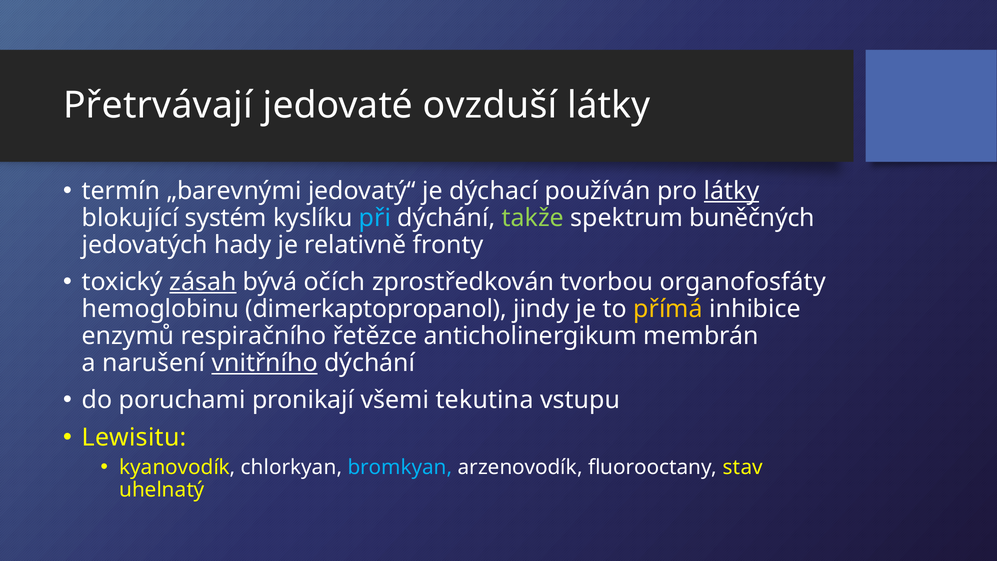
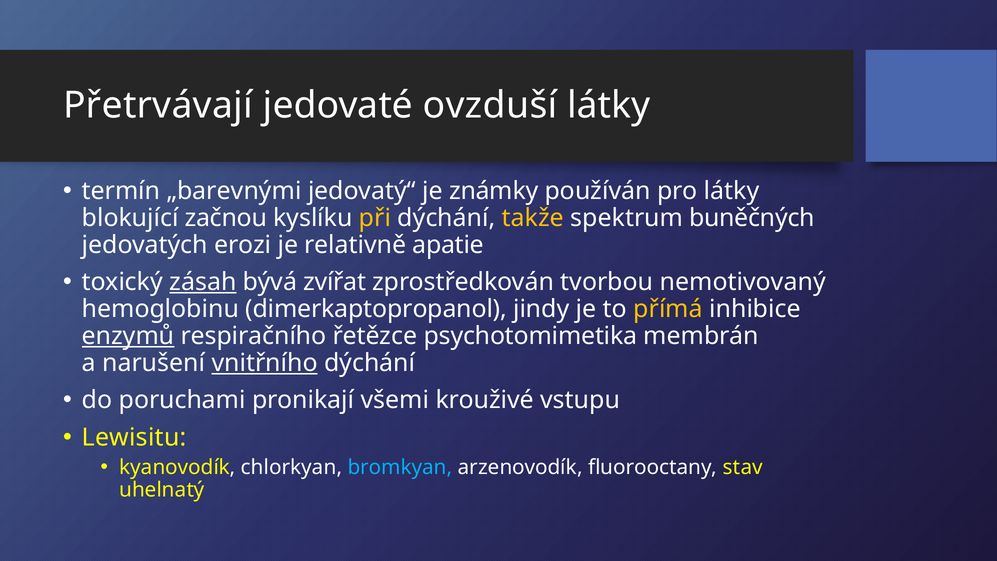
dýchací: dýchací -> známky (494, 191)
látky underline: present -> none (732, 191)
systém: systém -> začnou (226, 218)
při colour: light blue -> yellow (375, 218)
takže colour: light green -> yellow (533, 218)
hady: hady -> erozi (243, 245)
fronty: fronty -> apatie (448, 245)
očích: očích -> zvířat (335, 282)
organofosfáty: organofosfáty -> nemotivovaný (743, 282)
enzymů underline: none -> present (128, 336)
anticholinergikum: anticholinergikum -> psychotomimetika (530, 336)
tekutina: tekutina -> krouživé (485, 400)
